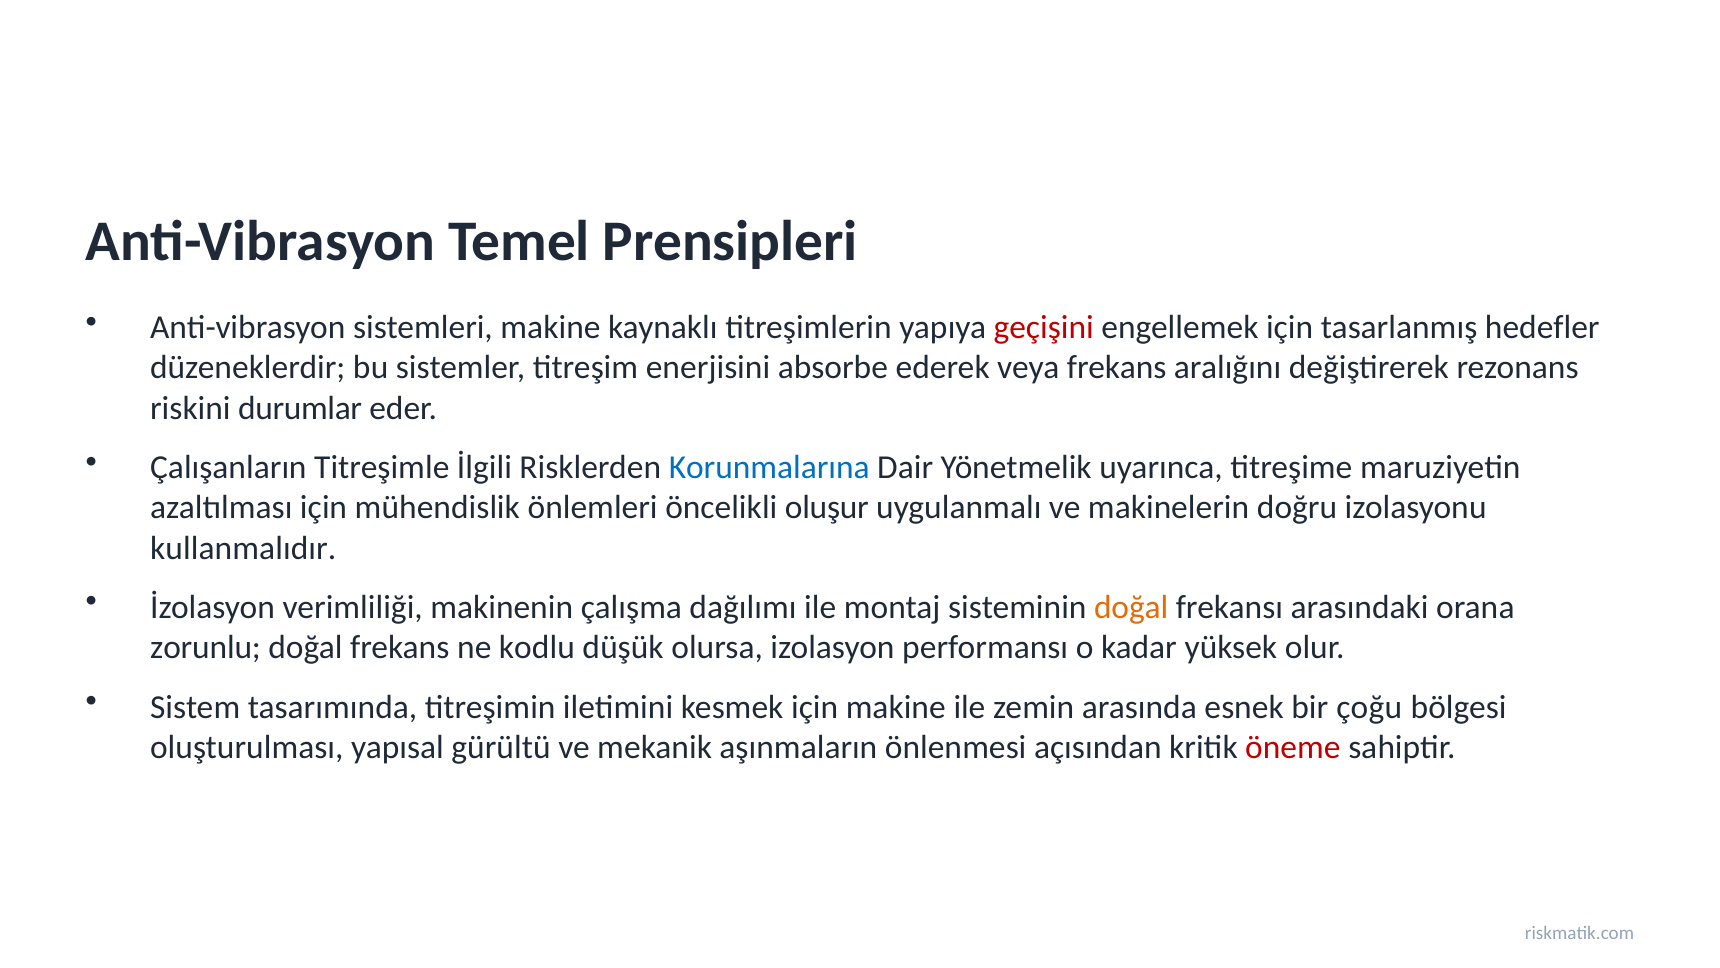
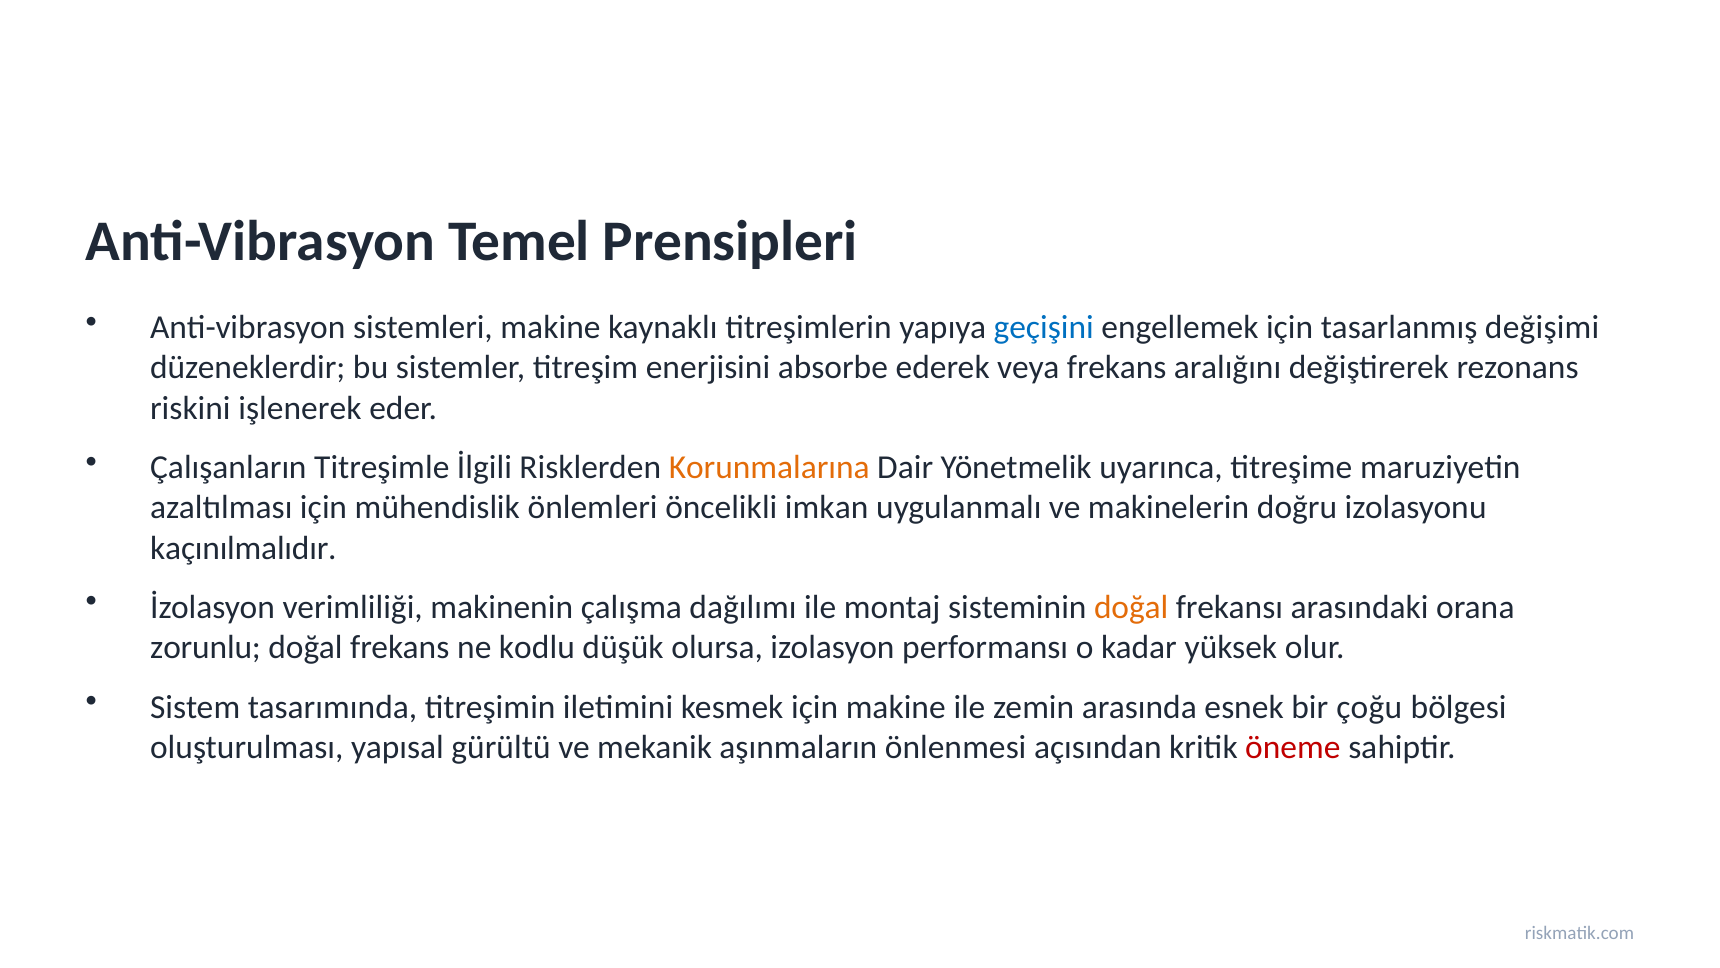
geçişini colour: red -> blue (1044, 328)
hedefler: hedefler -> değişimi (1542, 328)
durumlar: durumlar -> işlenerek (300, 408)
Korunmalarına colour: blue -> orange (769, 467)
oluşur: oluşur -> imkan (827, 508)
kullanmalıdır: kullanmalıdır -> kaçınılmalıdır (243, 548)
